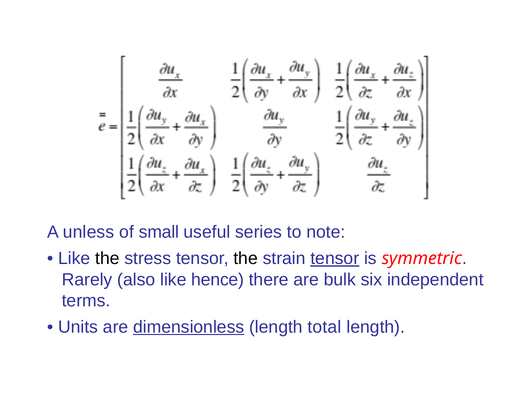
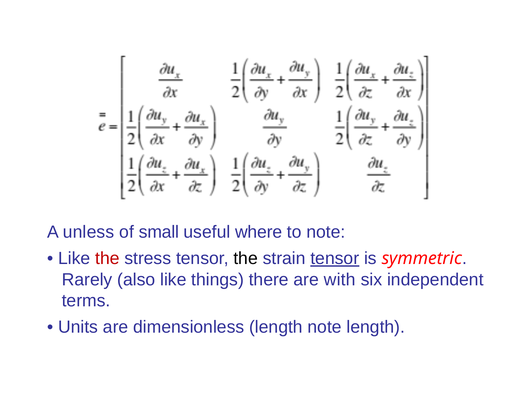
series: series -> where (259, 232)
the colour: black -> red (107, 258)
hence: hence -> things (218, 279)
bulk: bulk -> with (340, 279)
dimensionless underline: present -> none (189, 327)
length total: total -> note (325, 327)
